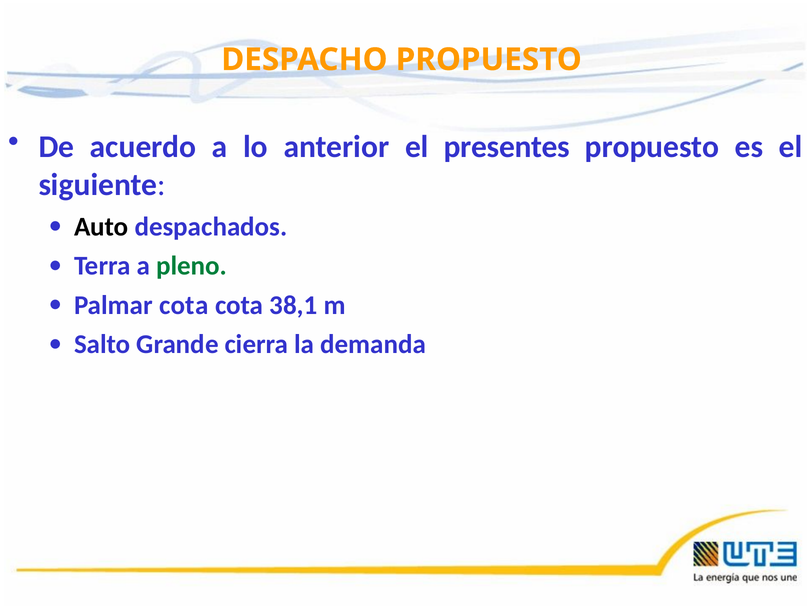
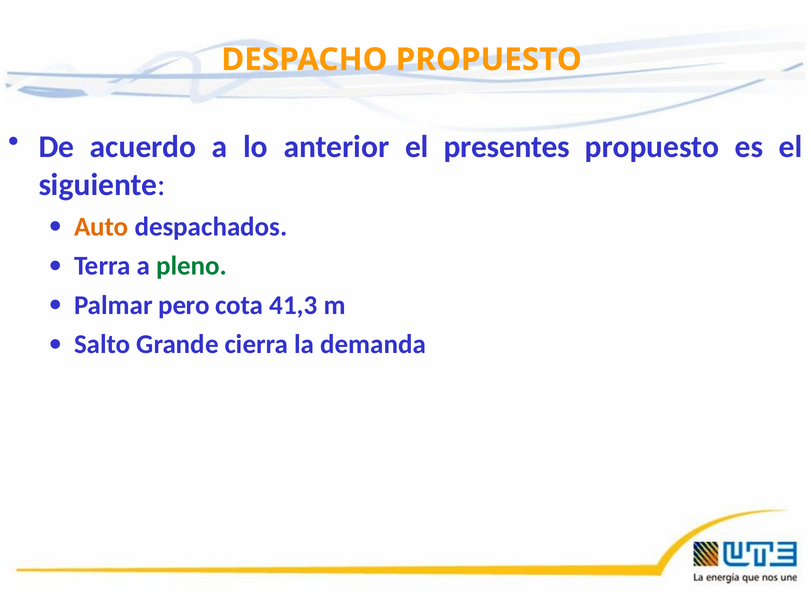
Auto colour: black -> orange (101, 226)
Palmar cota: cota -> pero (184, 305)
38,1: 38,1 -> 41,3 (293, 305)
